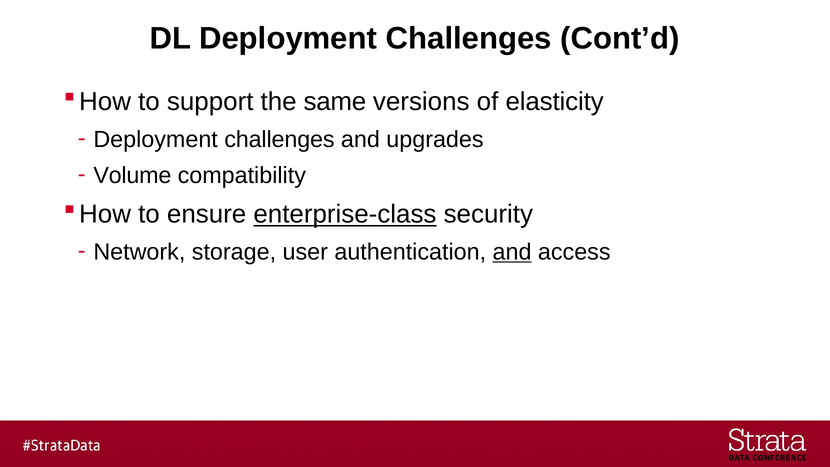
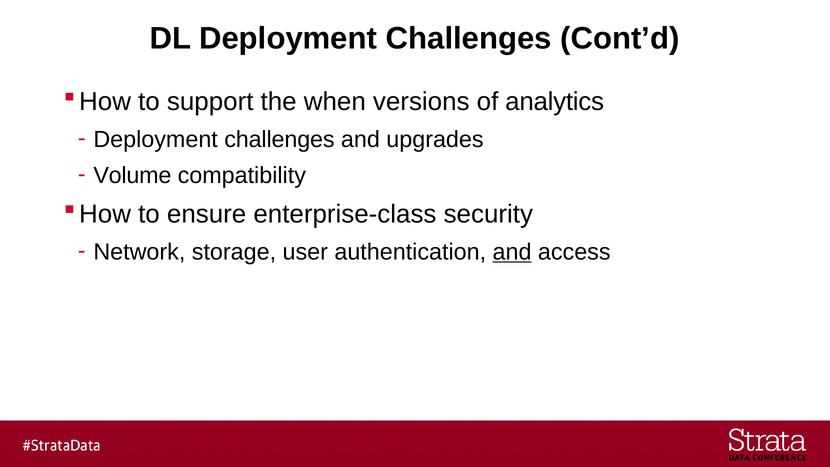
same: same -> when (335, 102)
elasticity: elasticity -> analytics (555, 102)
enterprise-class underline: present -> none (345, 214)
